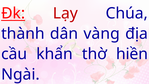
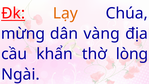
Lạy colour: red -> orange (65, 13)
thành: thành -> mừng (23, 34)
hiền: hiền -> lòng (132, 54)
